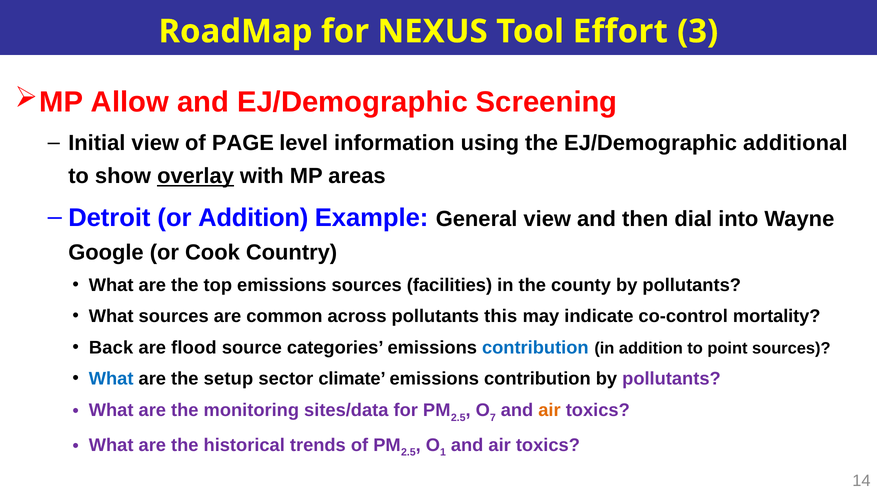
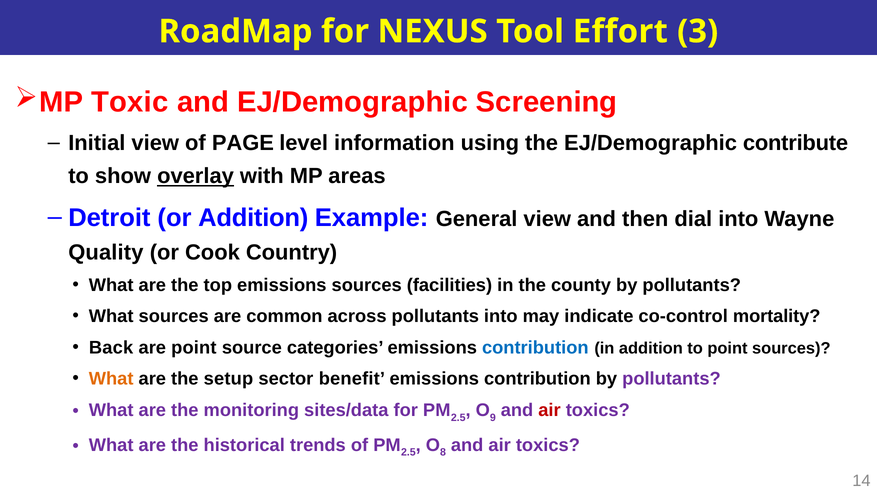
Allow: Allow -> Toxic (130, 102)
additional: additional -> contribute (796, 143)
Google: Google -> Quality (106, 253)
pollutants this: this -> into (501, 317)
are flood: flood -> point (194, 348)
What colour: blue -> orange (111, 379)
climate: climate -> benefit (352, 379)
7: 7 -> 9 (493, 418)
air colour: orange -> red (550, 411)
1: 1 -> 8 (443, 453)
